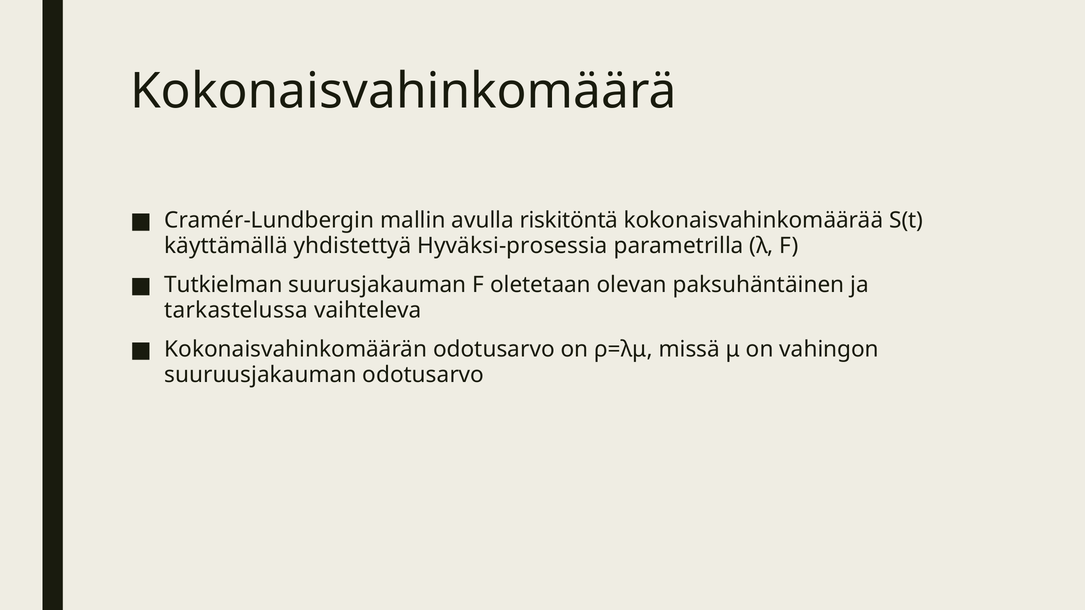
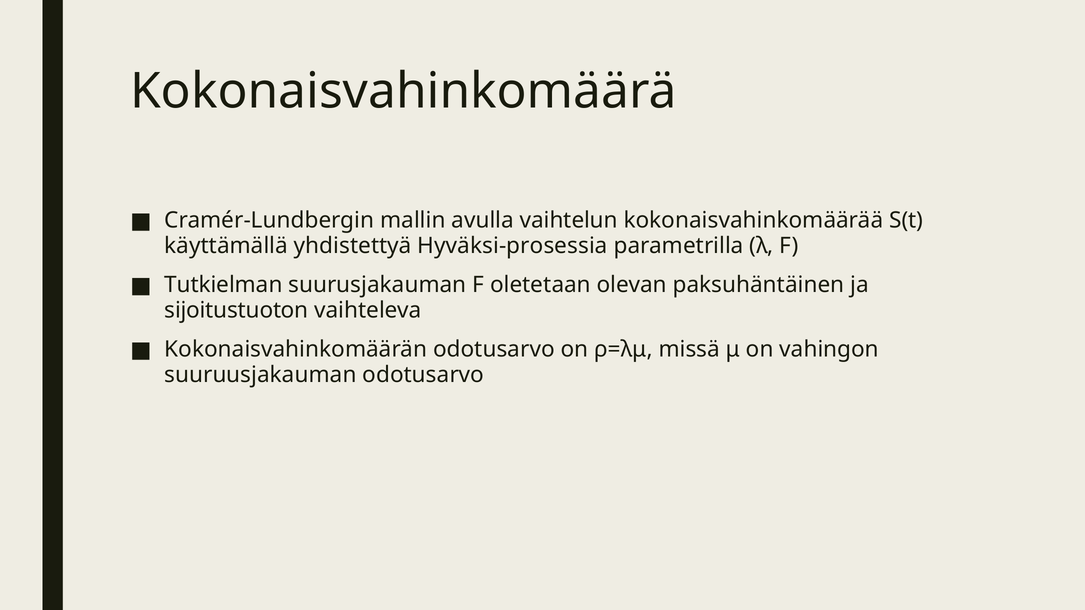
riskitöntä: riskitöntä -> vaihtelun (569, 220)
tarkastelussa: tarkastelussa -> sijoitustuoton (236, 311)
